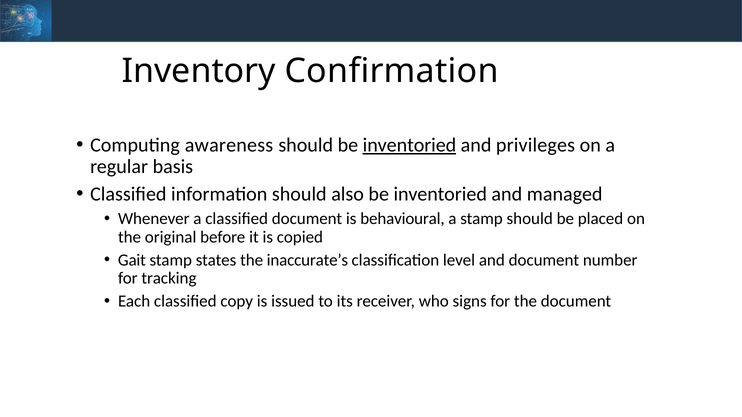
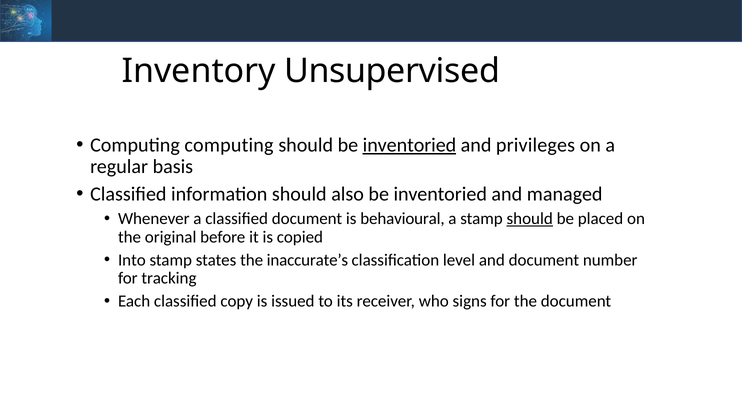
Confirmation: Confirmation -> Unsupervised (392, 71)
Computing awareness: awareness -> computing (229, 145)
should underline: none -> present (530, 219)
Gait: Gait -> Into (132, 260)
